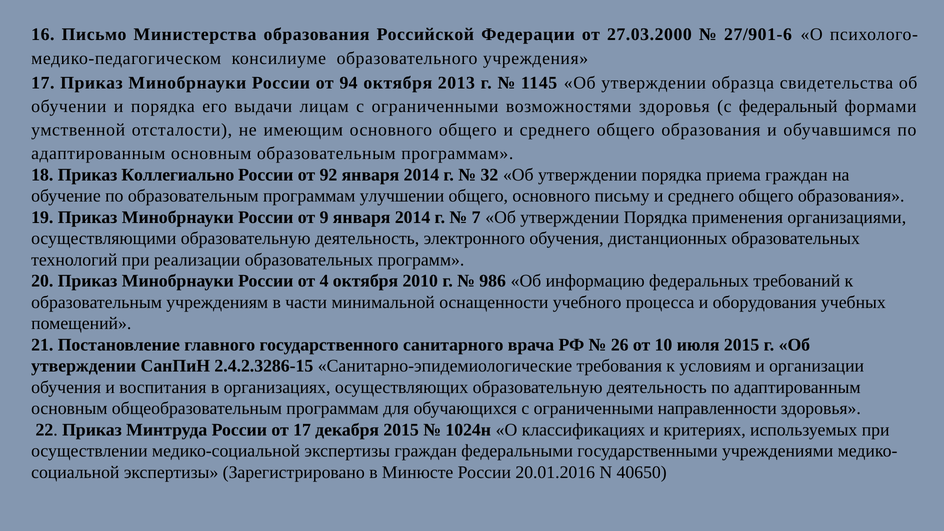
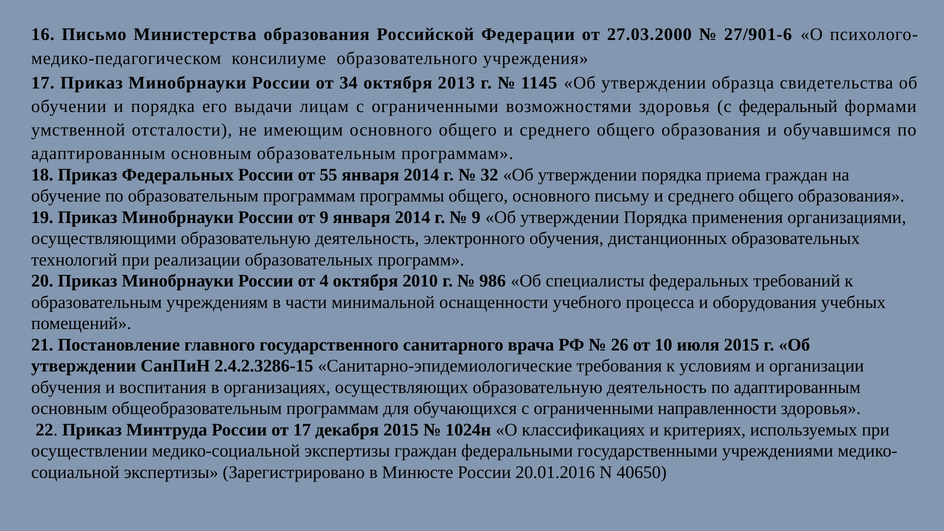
94: 94 -> 34 (349, 83)
Приказ Коллегиально: Коллегиально -> Федеральных (178, 175)
92: 92 -> 55 (328, 175)
улучшении: улучшении -> программы (402, 196)
7: 7 -> 9 (476, 217)
информацию: информацию -> специалисты (595, 281)
